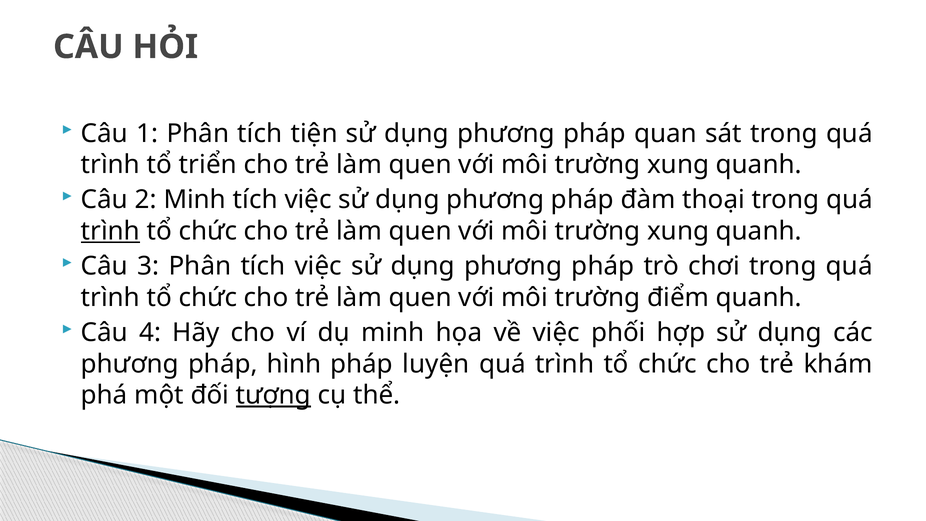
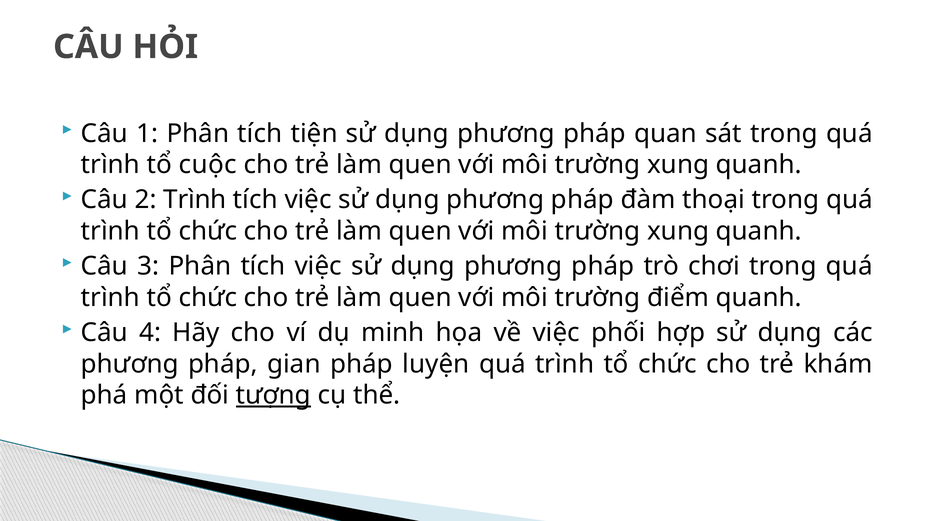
triển: triển -> cuộc (208, 165)
2 Minh: Minh -> Trình (195, 200)
trình underline: present -> none (110, 231)
hình: hình -> gian (294, 364)
